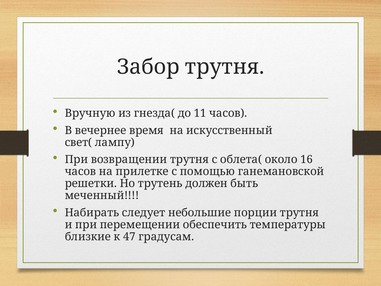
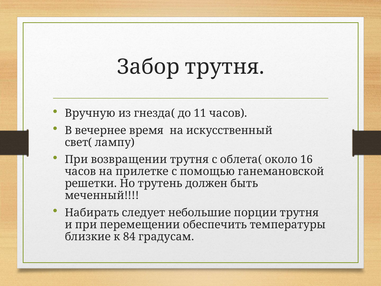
47: 47 -> 84 (129, 236)
